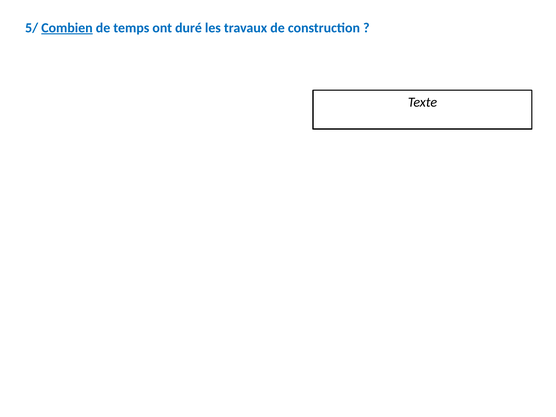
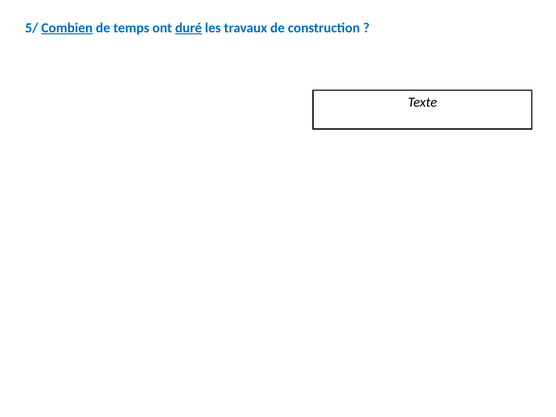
duré underline: none -> present (189, 28)
